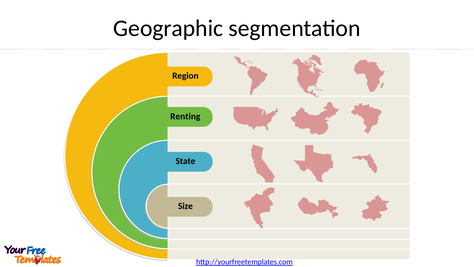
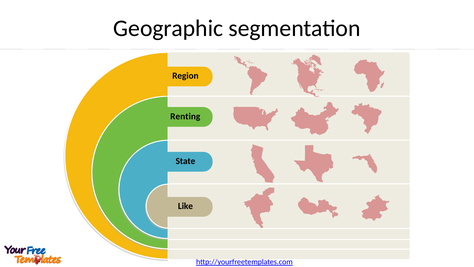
Size: Size -> Like (185, 206)
